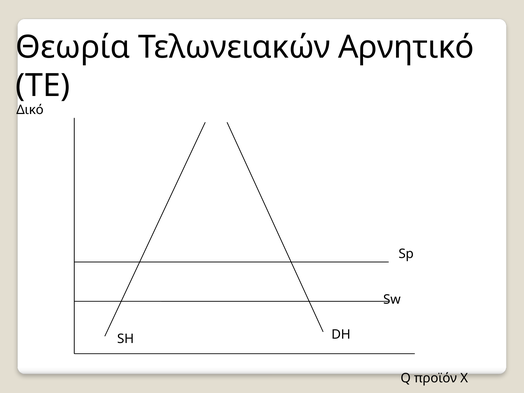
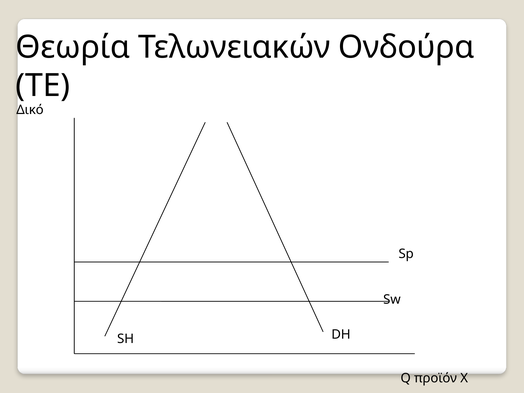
Αρνητικό: Αρνητικό -> Ονδούρα (406, 47)
